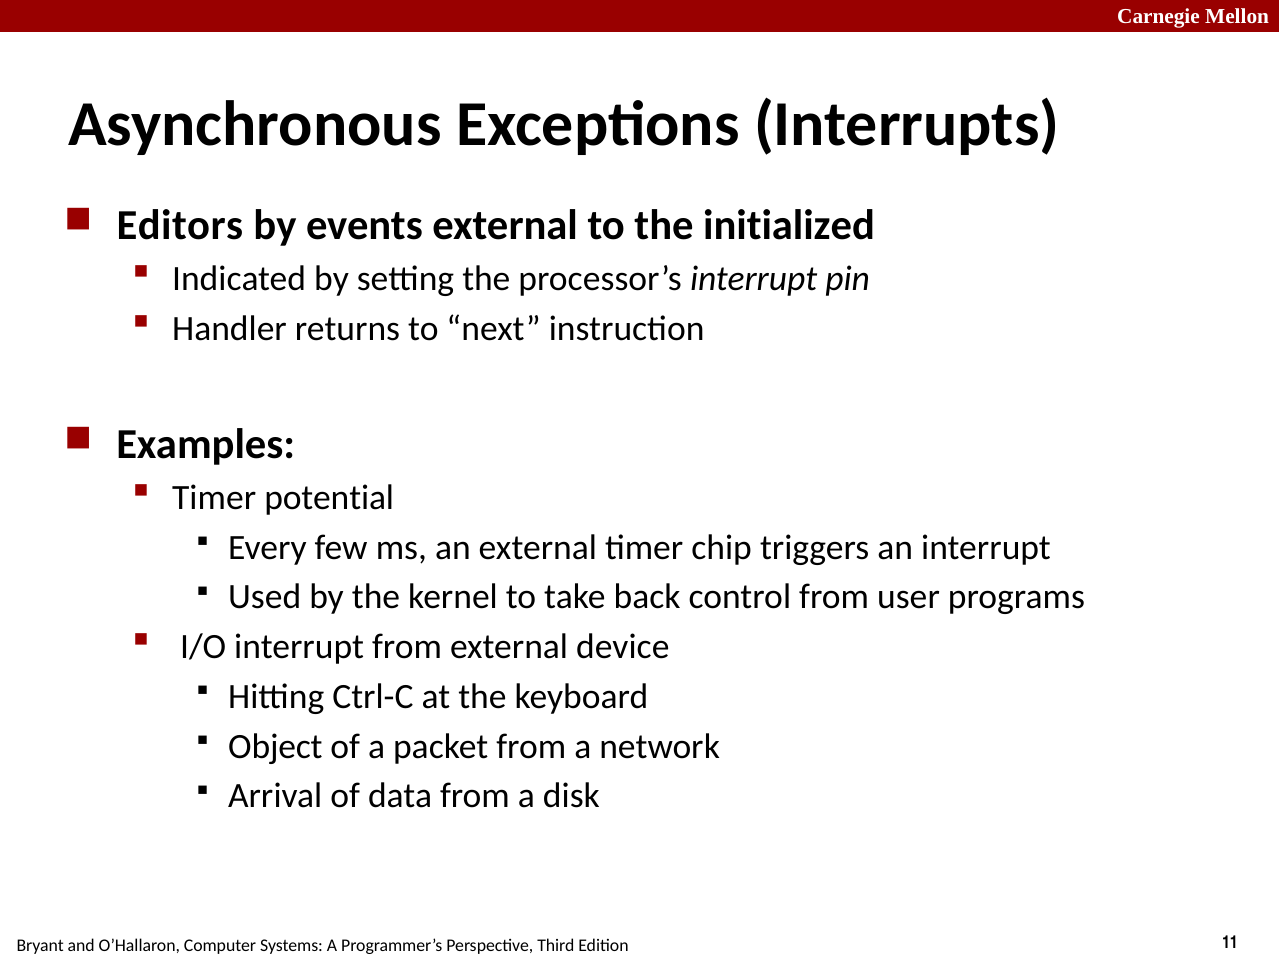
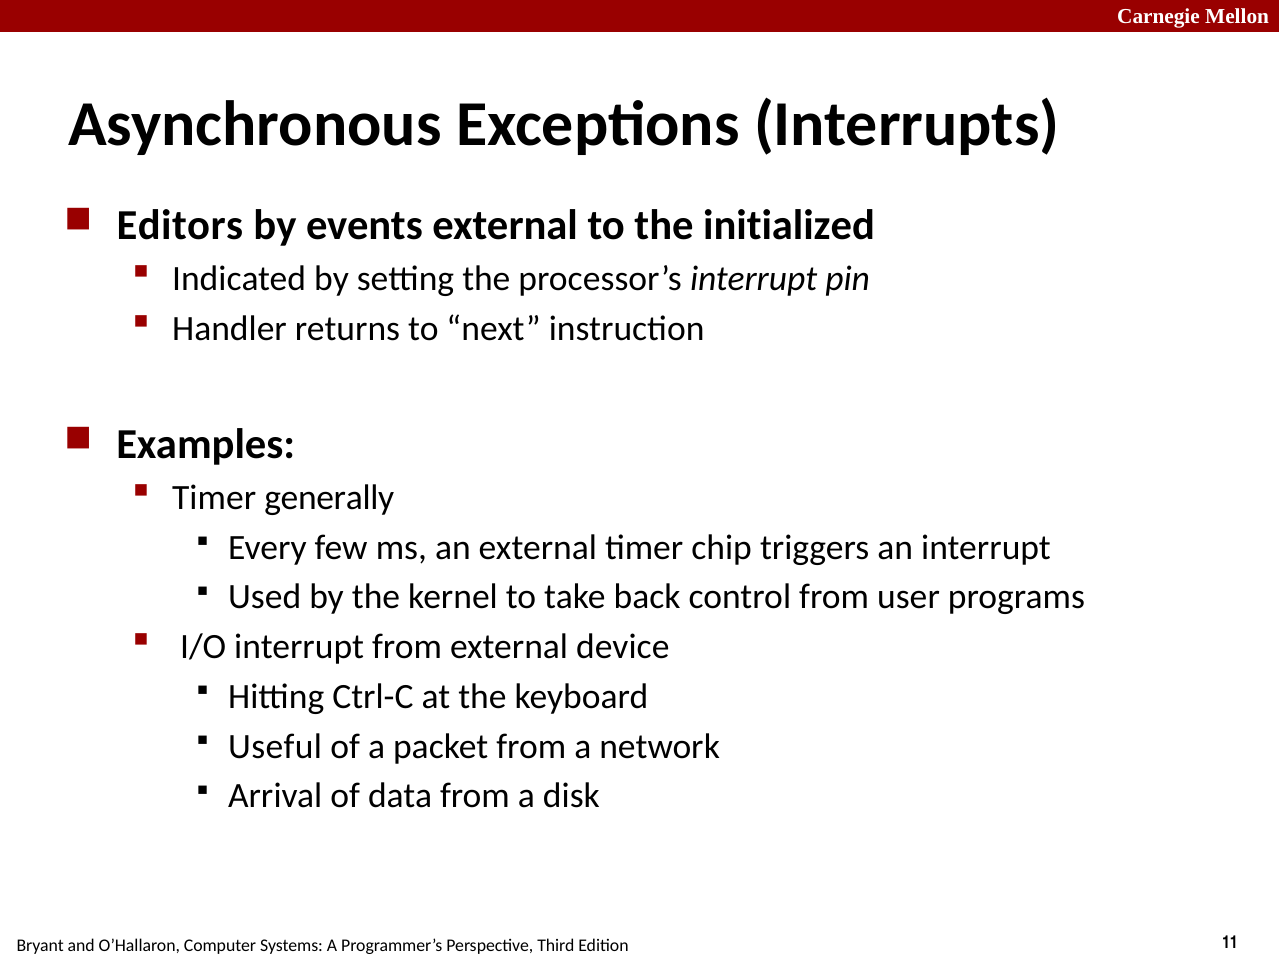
potential: potential -> generally (329, 498)
Object: Object -> Useful (275, 747)
